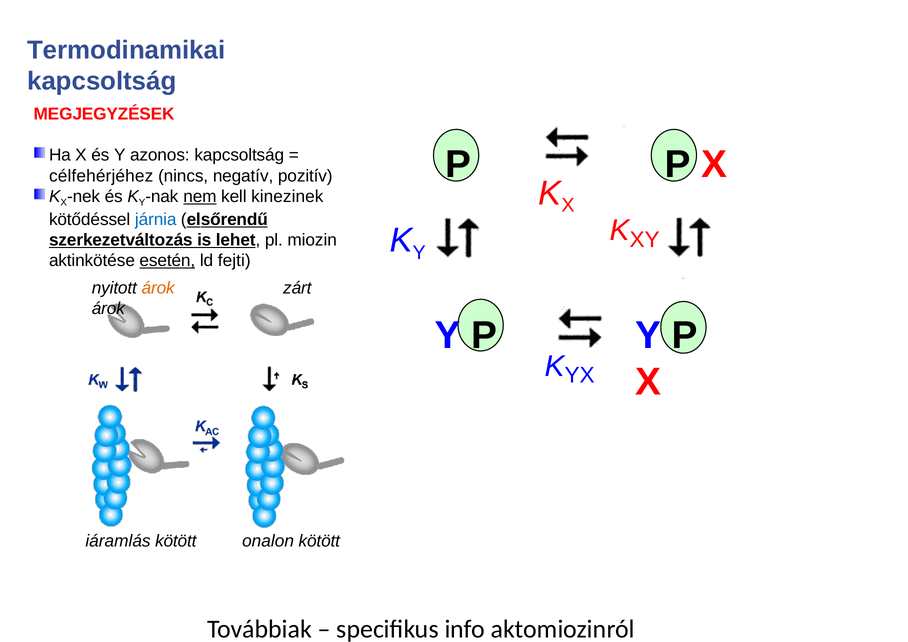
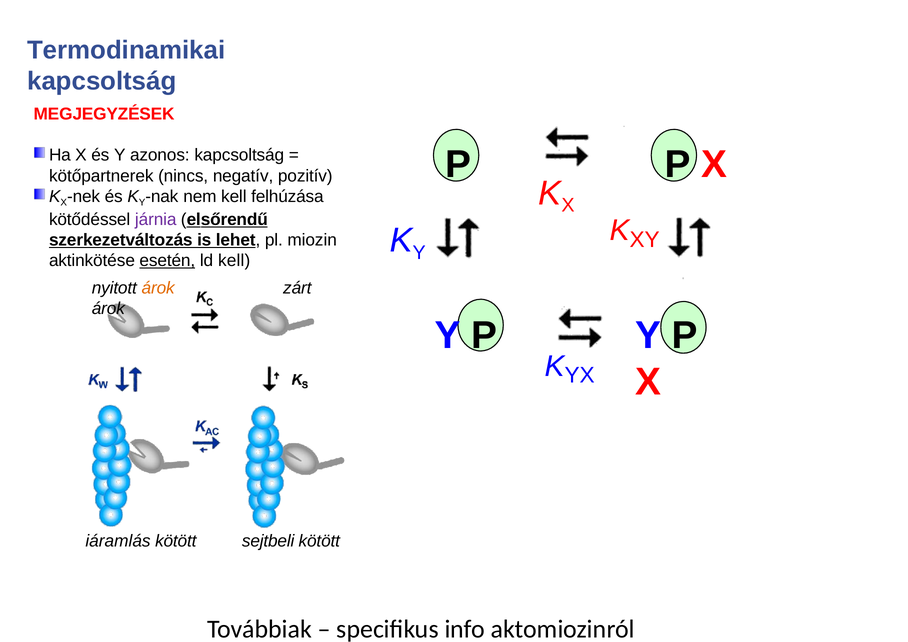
célfehérjéhez: célfehérjéhez -> kötőpartnerek (101, 176)
nem underline: present -> none (200, 197)
kinezinek: kinezinek -> felhúzása (287, 197)
járnia colour: blue -> purple (156, 219)
ld fejti: fejti -> kell (234, 261)
onalon: onalon -> sejtbeli (268, 541)
